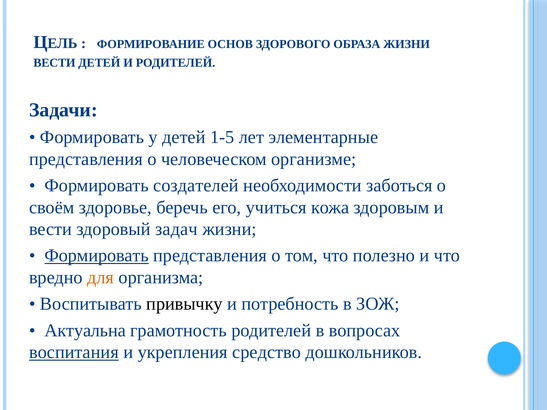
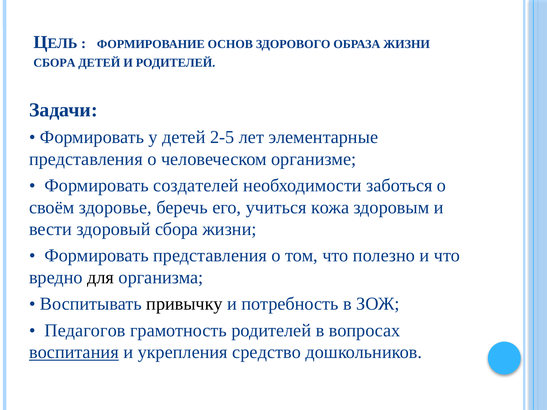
ВЕСТИ: ВЕСТИ -> СБОРА (54, 63)
1-5: 1-5 -> 2-5 (222, 137)
здоровый задач: задач -> сбора (177, 229)
Формировать underline: present -> none (97, 256)
для colour: orange -> black (101, 278)
Актуальна: Актуальна -> Педагогов (85, 331)
